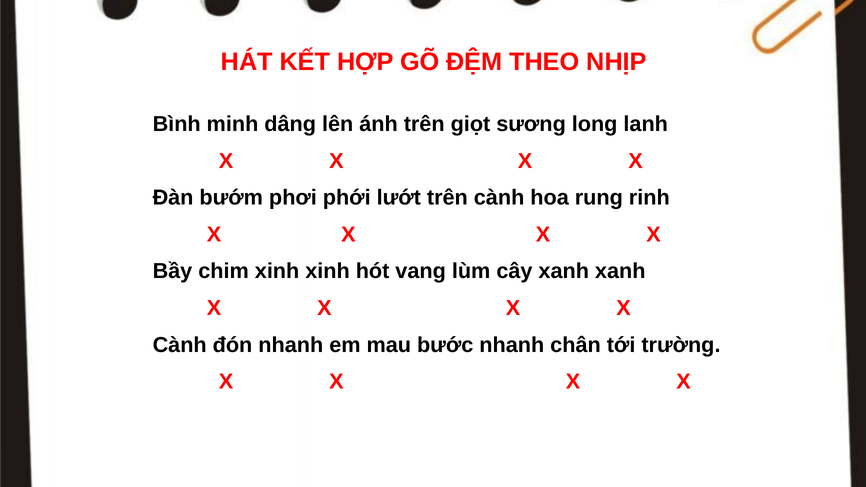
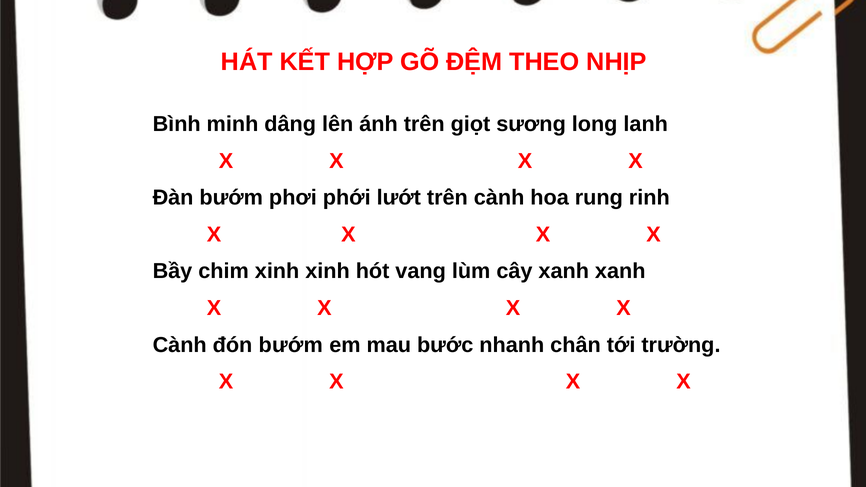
đón nhanh: nhanh -> bướm (291, 345)
